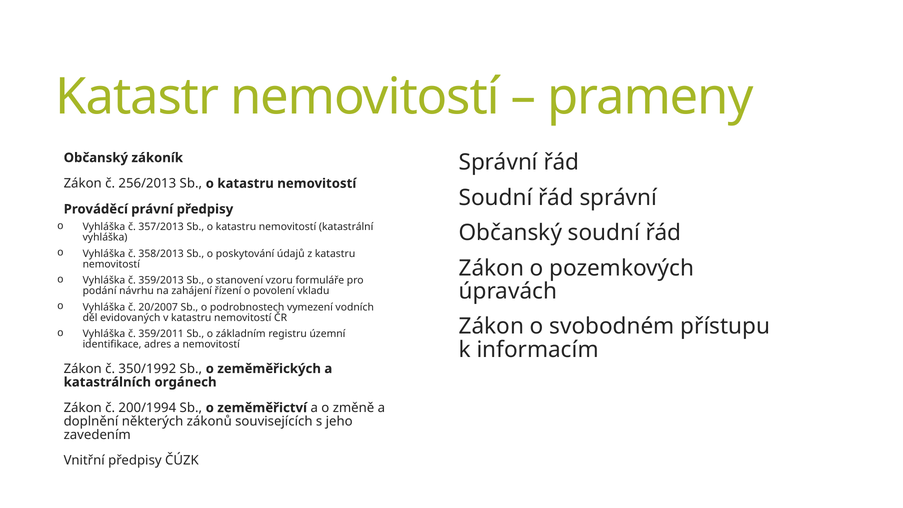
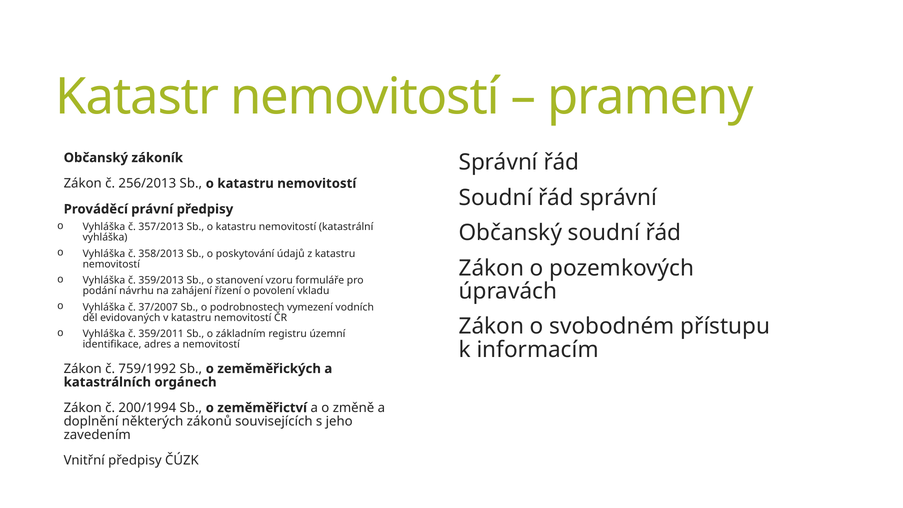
20/2007: 20/2007 -> 37/2007 (158, 307)
350/1992: 350/1992 -> 759/1992 (147, 369)
